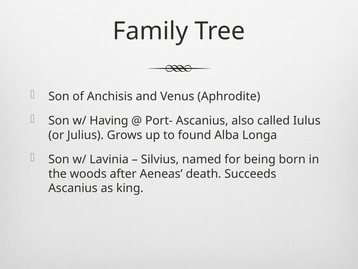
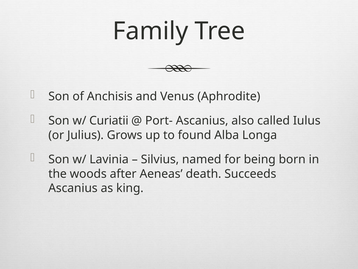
Having: Having -> Curiatii (109, 121)
